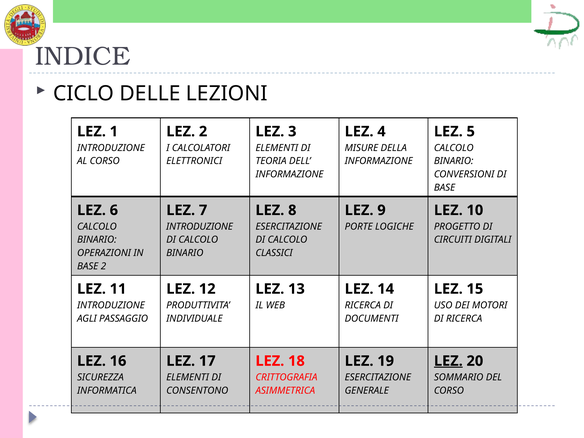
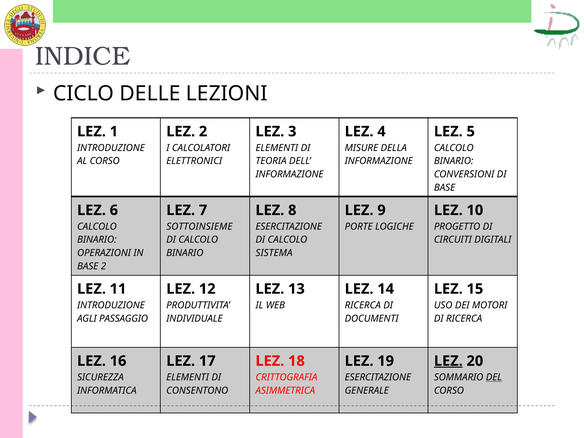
INTRODUZIONE: INTRODUZIONE -> SOTTOINSIEME (199, 227)
CLASSICI: CLASSICI -> SISTEMA (274, 253)
DEL underline: none -> present (494, 377)
